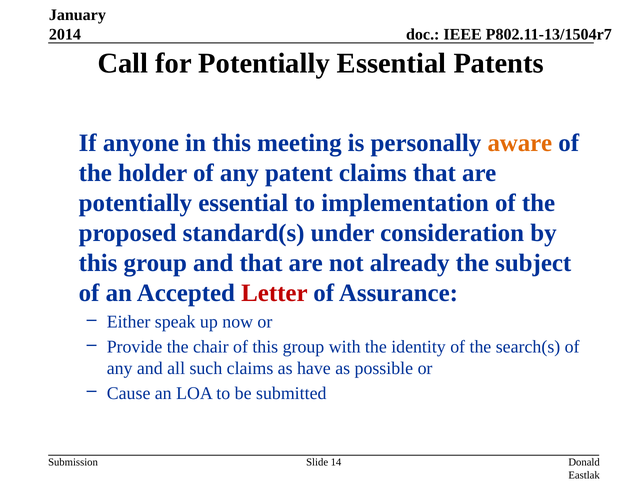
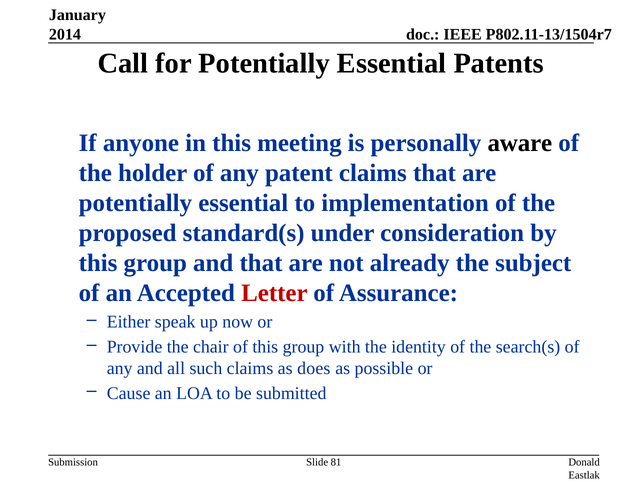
aware colour: orange -> black (520, 143)
have: have -> does (314, 368)
14: 14 -> 81 (336, 462)
